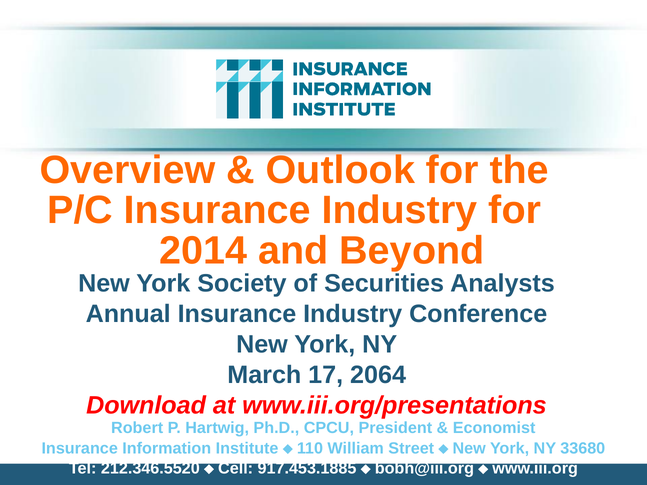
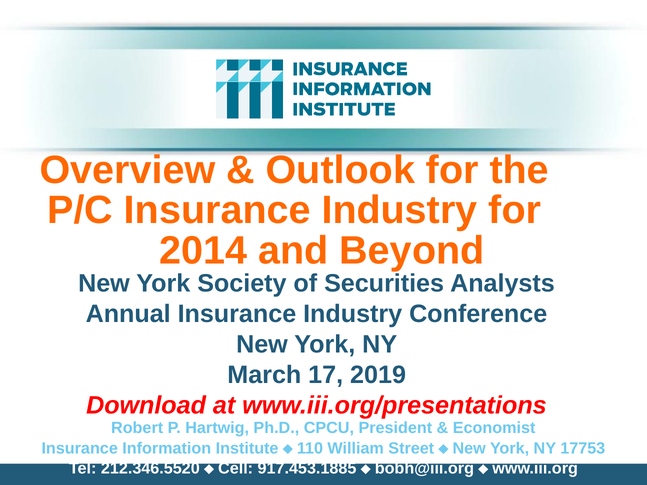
2064: 2064 -> 2019 (378, 375)
33680: 33680 -> 17753 (583, 448)
